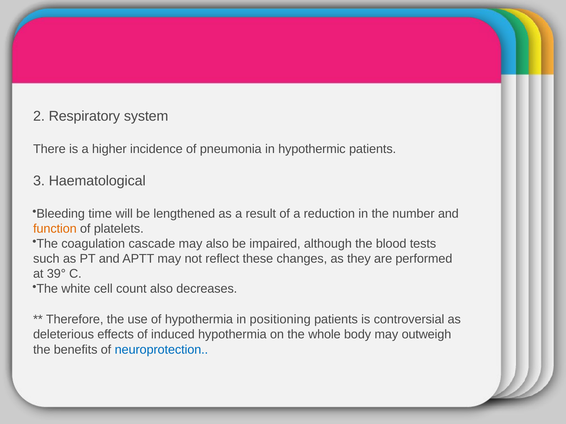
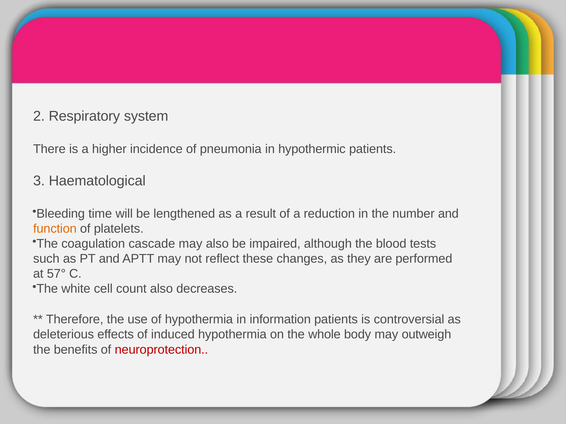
39°: 39° -> 57° (56, 274)
positioning: positioning -> information (280, 320)
neuroprotection colour: blue -> red (161, 350)
